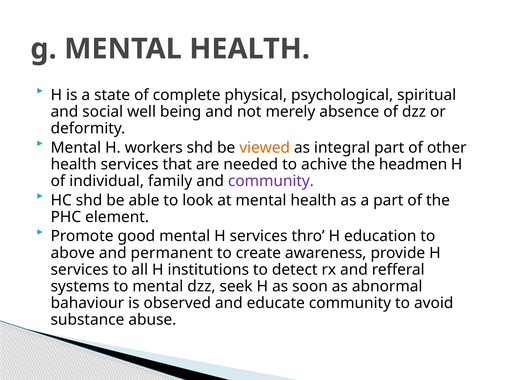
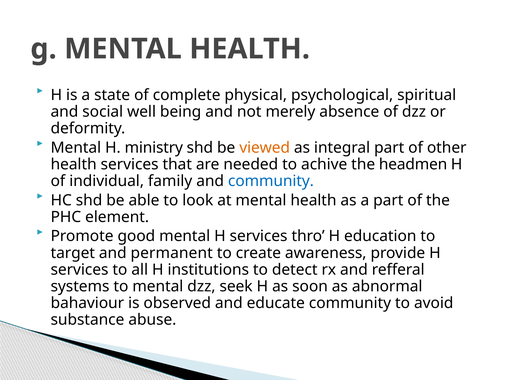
workers: workers -> ministry (154, 148)
community colour: purple -> blue (271, 181)
above: above -> target (73, 253)
